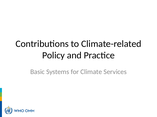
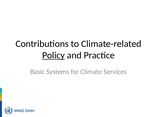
Policy underline: none -> present (53, 56)
